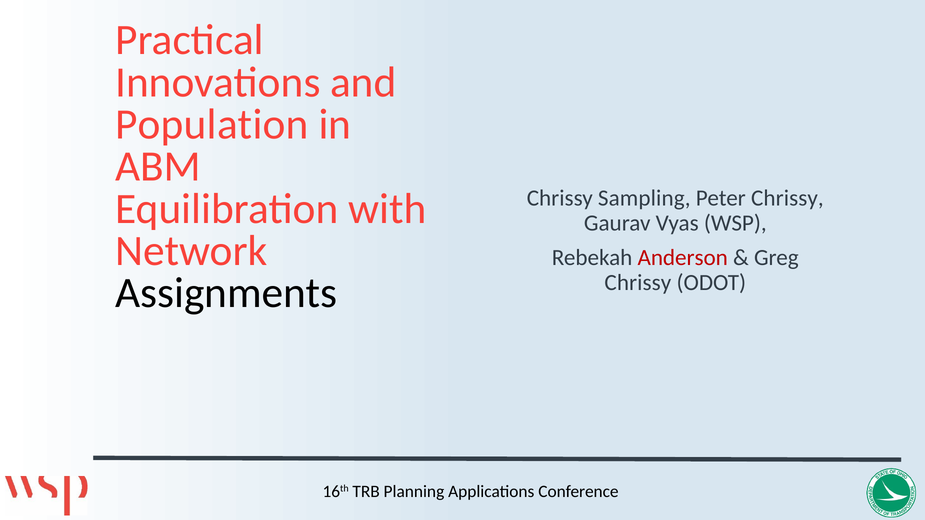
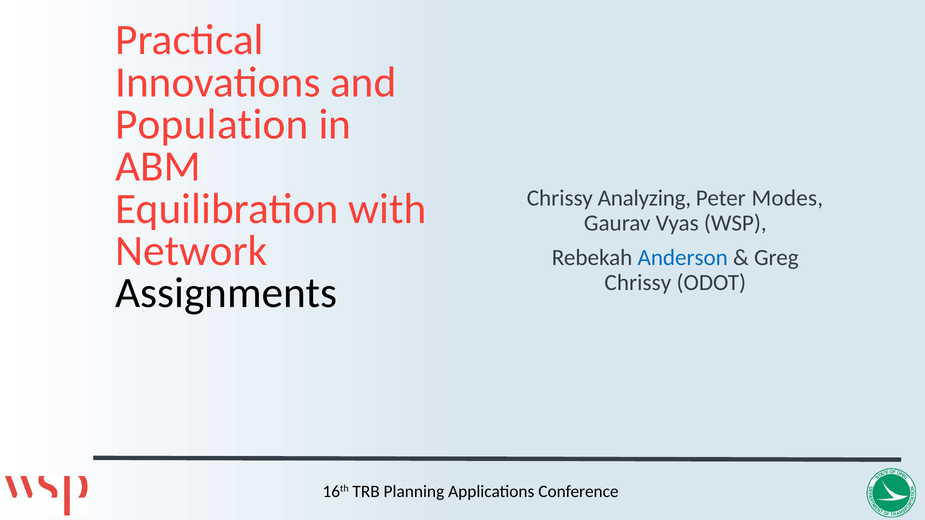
Sampling: Sampling -> Analyzing (644, 198)
Peter Chrissy: Chrissy -> Modes (787, 198)
Anderson colour: red -> blue (683, 258)
